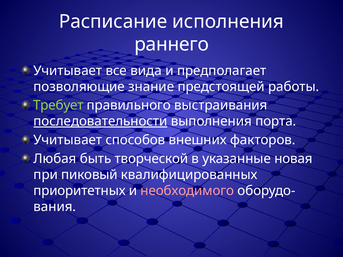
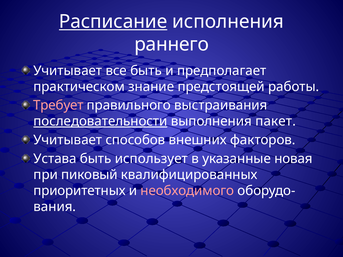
Расписание underline: none -> present (113, 22)
все вида: вида -> быть (146, 71)
позволяющие: позволяющие -> практическом (79, 87)
Требует colour: light green -> pink (58, 105)
порта: порта -> пакет (276, 121)
Любая: Любая -> Устава (55, 159)
творческой: творческой -> использует (151, 159)
